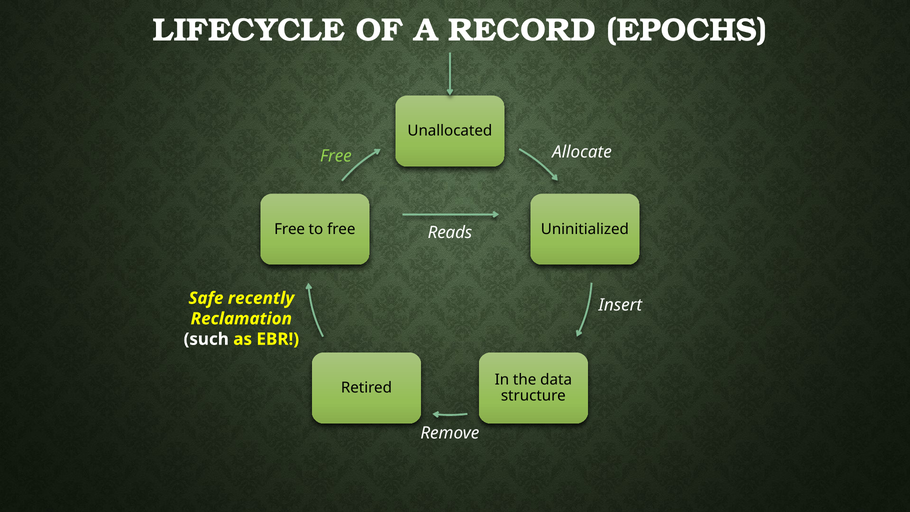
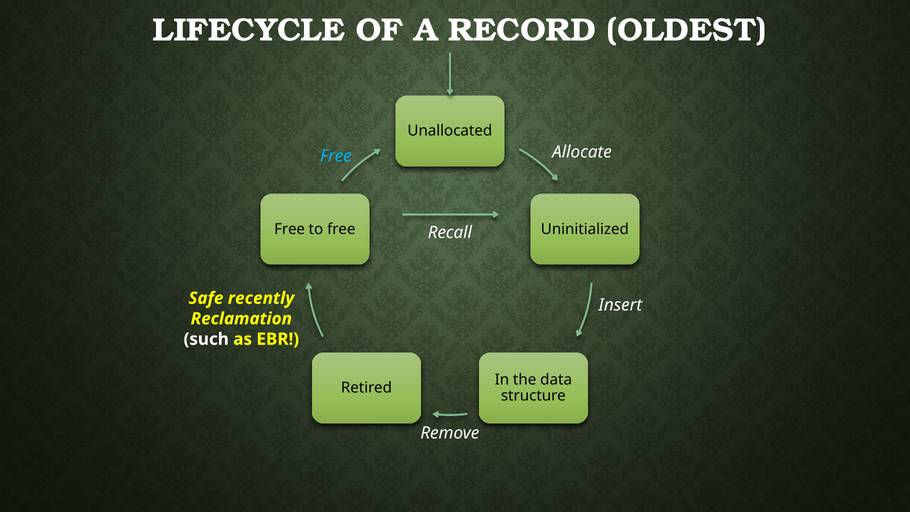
EPOCHS: EPOCHS -> OLDEST (687, 30)
Free colour: light green -> light blue (336, 156)
Reads: Reads -> Recall (450, 233)
